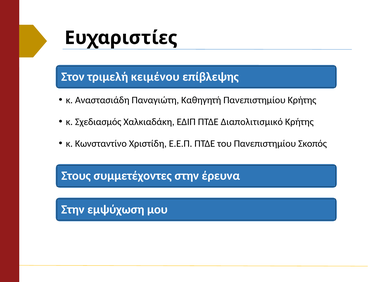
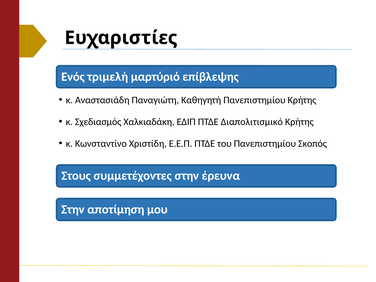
Στον: Στον -> Ενός (73, 77)
κειμένου: κειμένου -> μαρτύριό (155, 77)
εμψύχωση: εμψύχωση -> αποτίμηση (116, 209)
